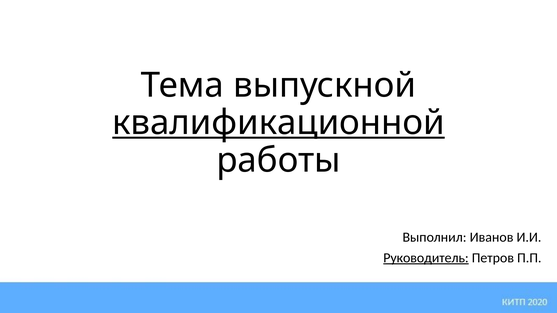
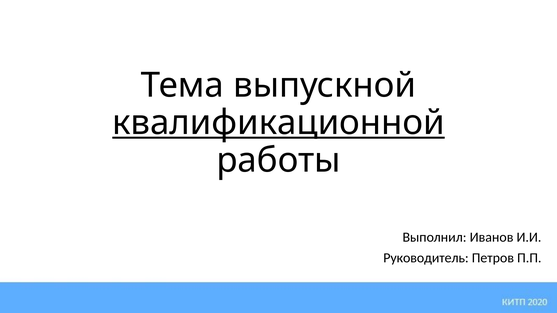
Руководитель underline: present -> none (426, 258)
